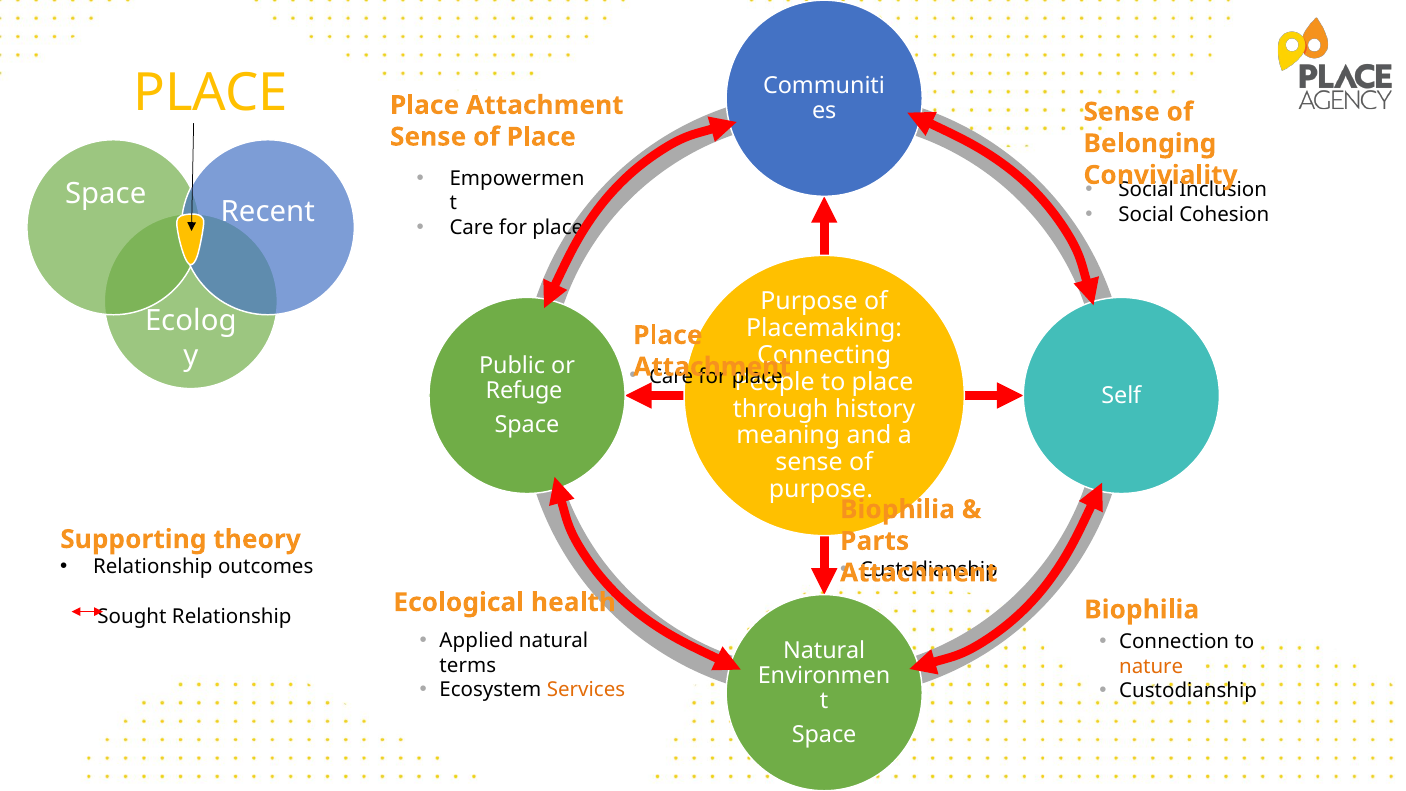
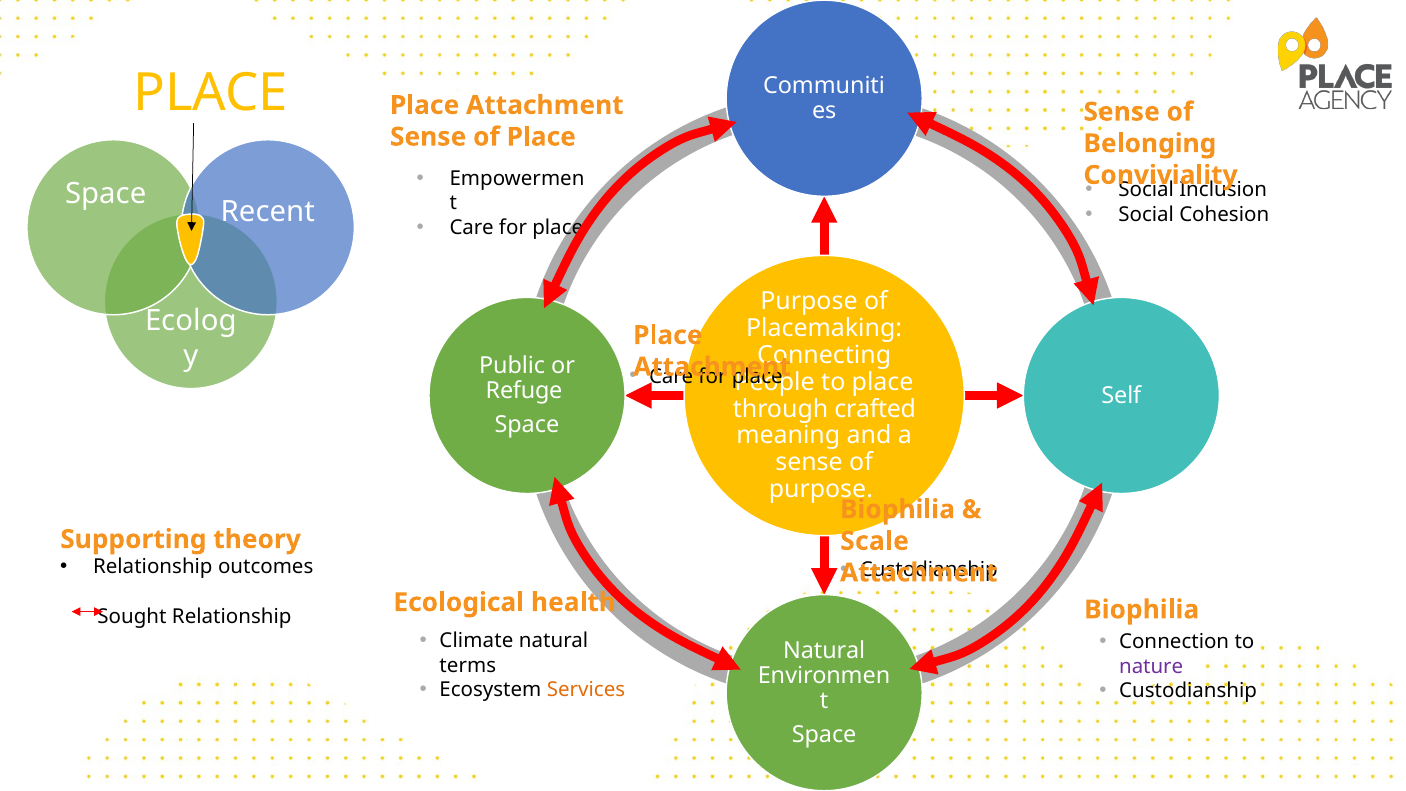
history: history -> crafted (875, 409)
Parts: Parts -> Scale (875, 541)
Applied: Applied -> Climate (476, 641)
nature colour: orange -> purple (1151, 666)
